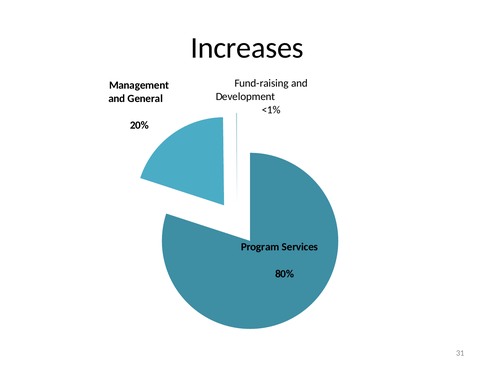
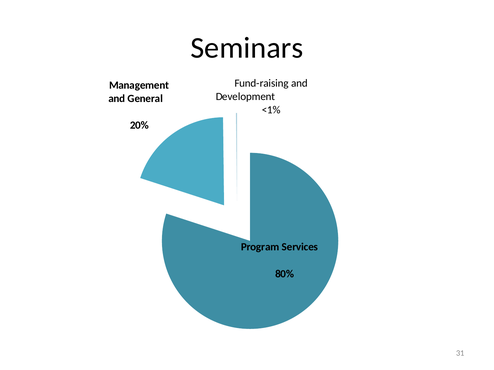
Increases: Increases -> Seminars (247, 48)
